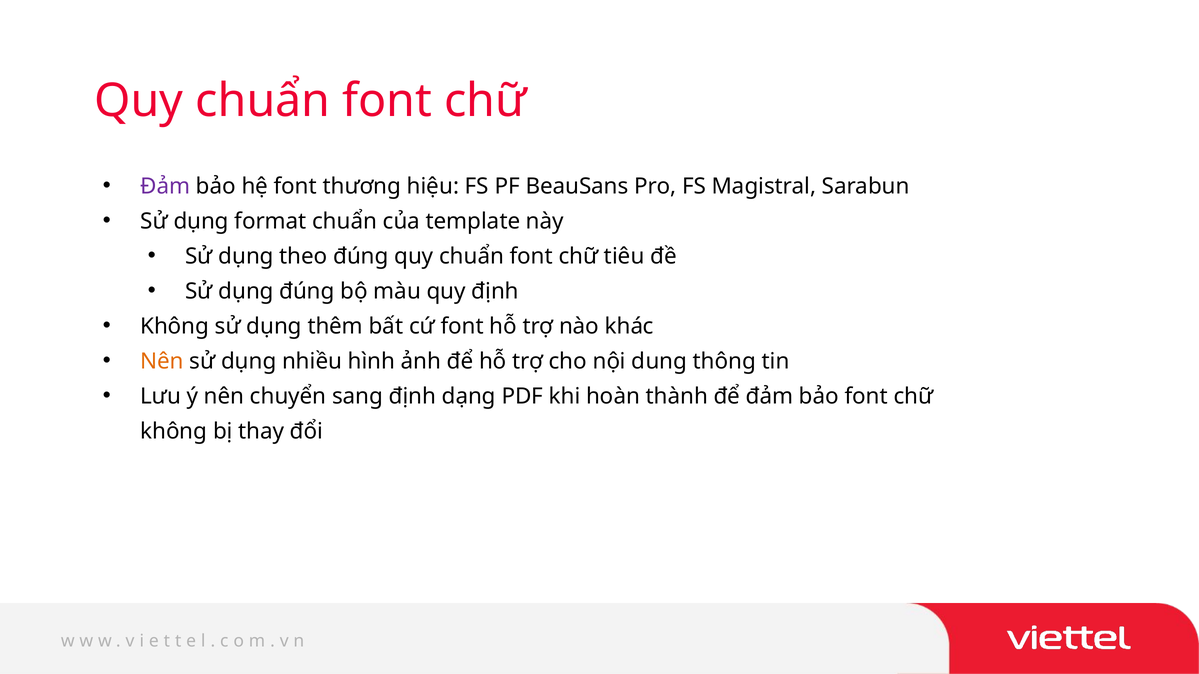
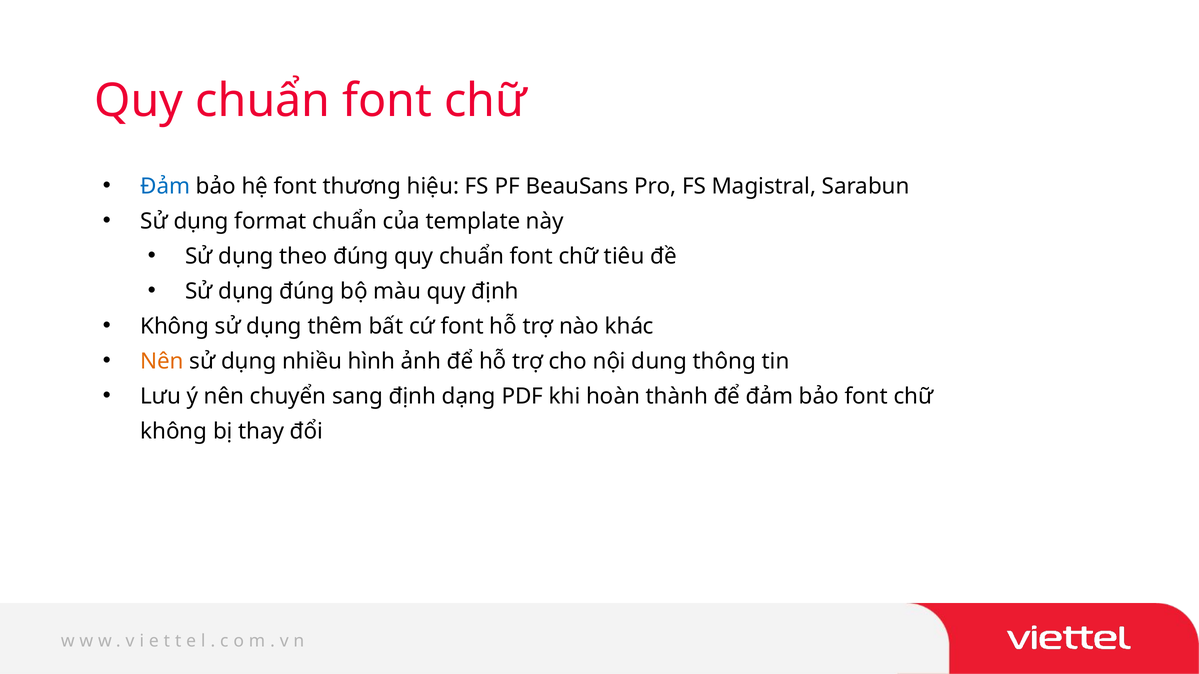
Đảm colour: purple -> blue (165, 187)
